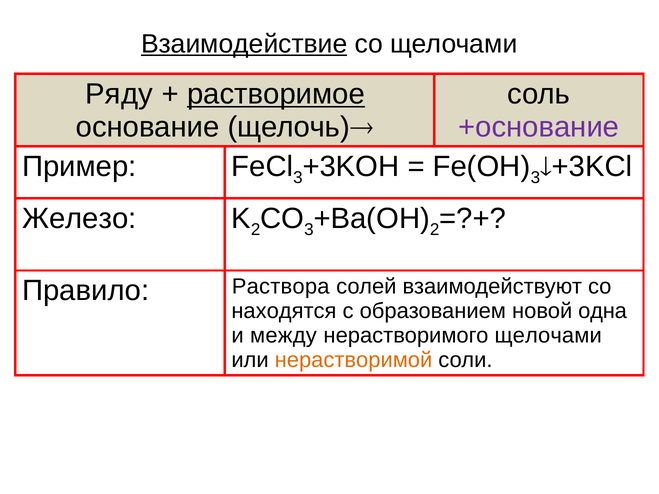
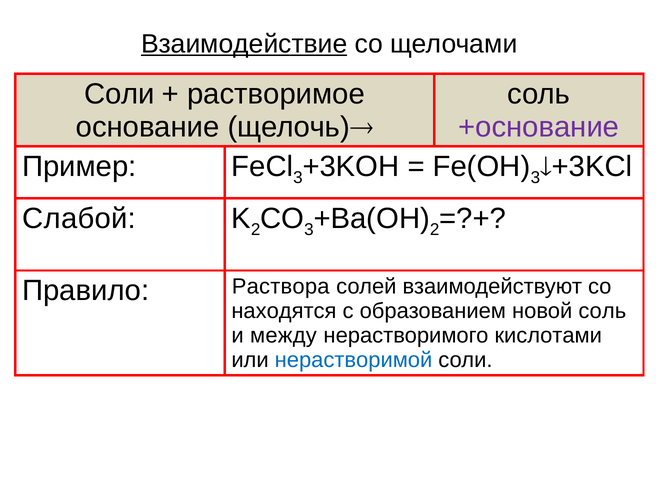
Ряду: Ряду -> Соли (119, 94)
растворимое underline: present -> none (276, 94)
Железо: Железо -> Слабой (79, 219)
новой одна: одна -> соль (602, 311)
нерастворимого щелочами: щелочами -> кислотами (548, 336)
нерастворимой colour: orange -> blue (354, 360)
